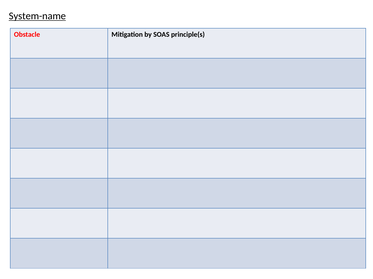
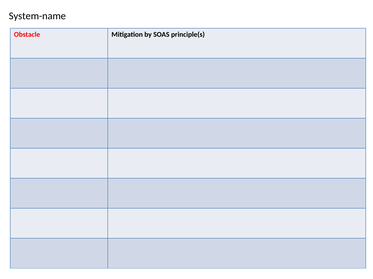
System-name underline: present -> none (37, 16)
